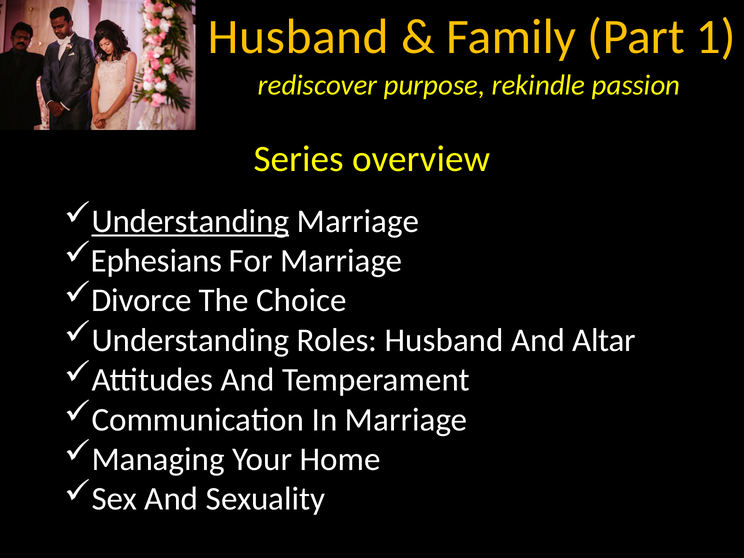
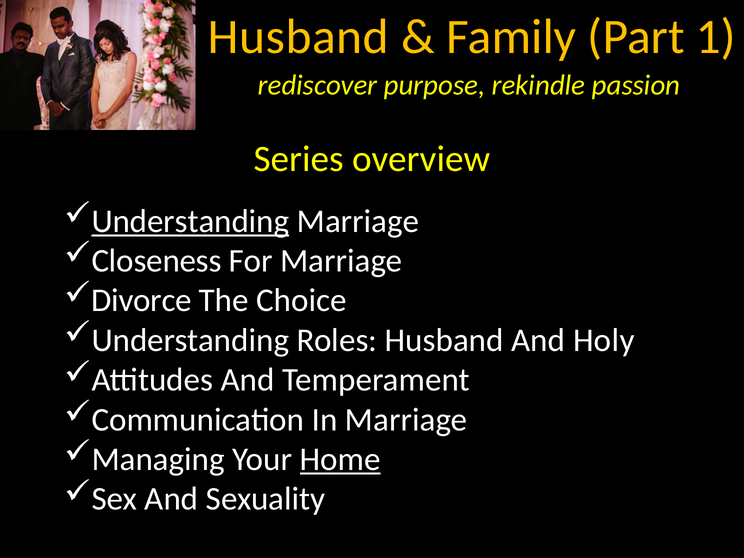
Ephesians: Ephesians -> Closeness (157, 261)
Altar: Altar -> Holy (604, 340)
Home underline: none -> present (340, 459)
